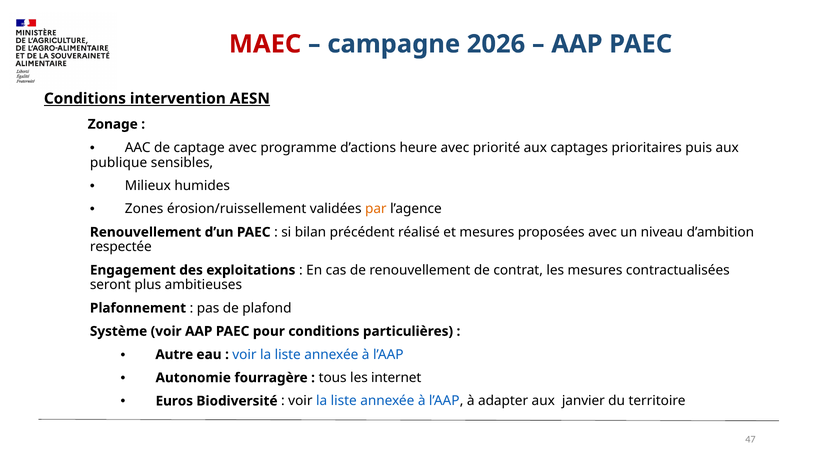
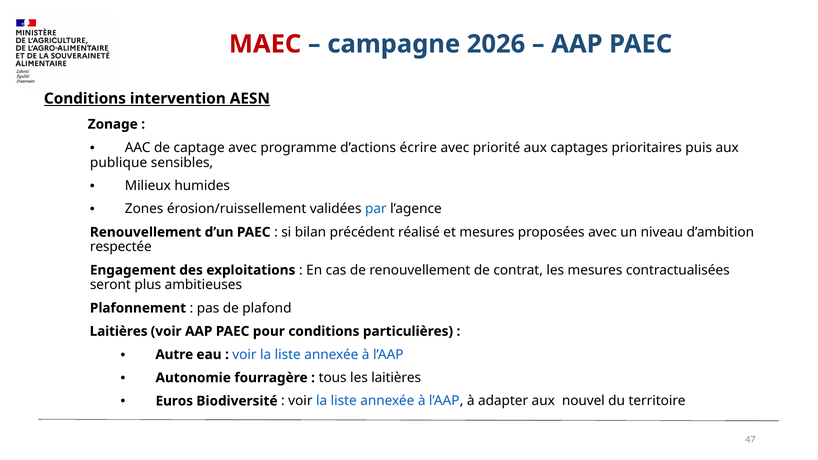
heure: heure -> écrire (418, 148)
par colour: orange -> blue (376, 209)
Système: Système -> Laitières (119, 331)
les internet: internet -> laitières (396, 378)
janvier: janvier -> nouvel (583, 401)
